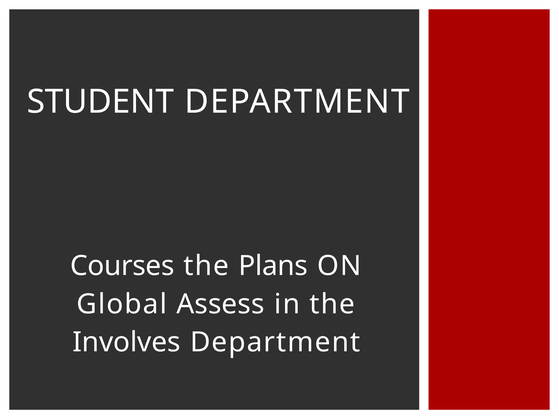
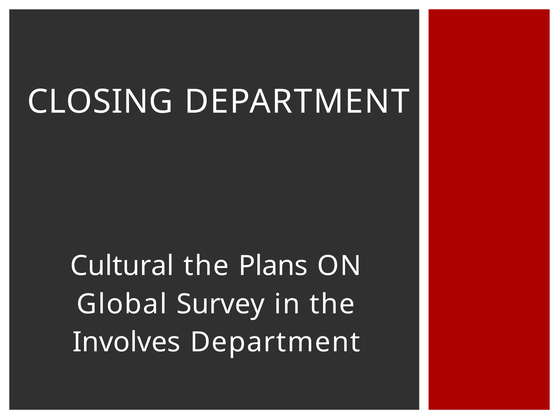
STUDENT: STUDENT -> CLOSING (100, 102)
Courses: Courses -> Cultural (122, 266)
Assess: Assess -> Survey (221, 304)
